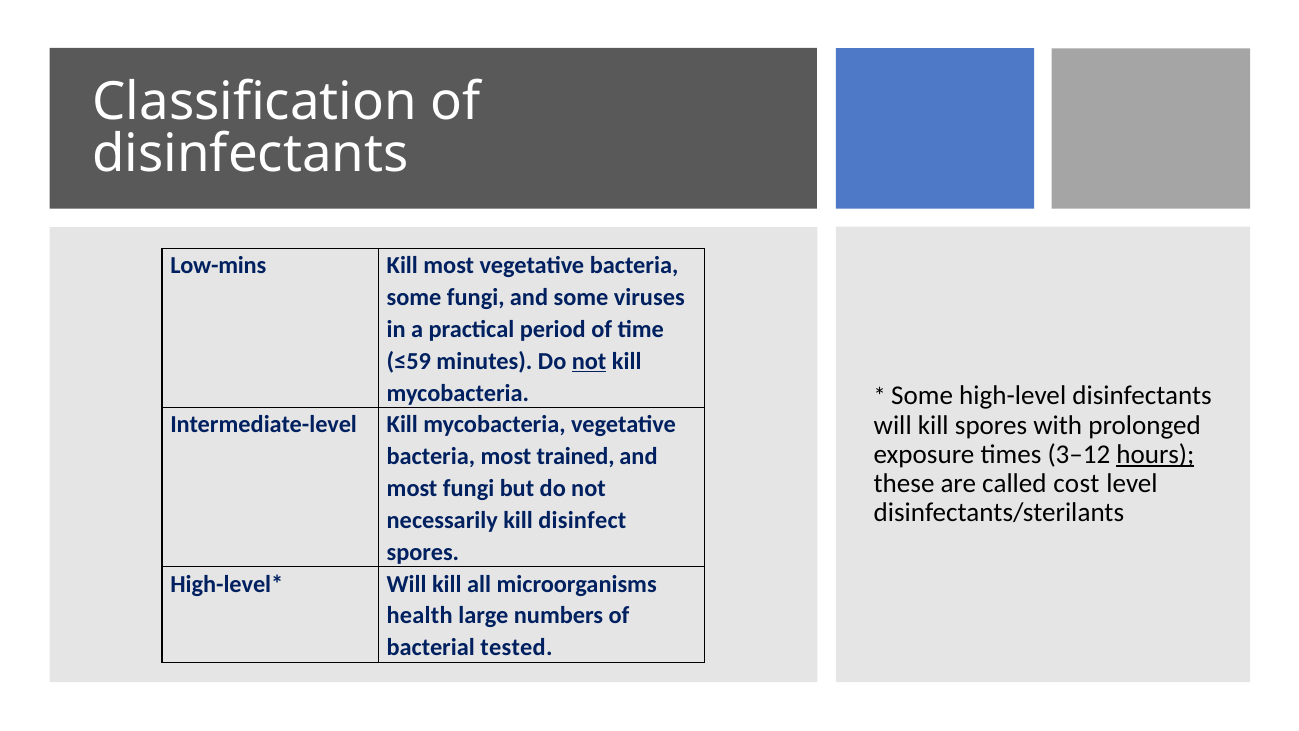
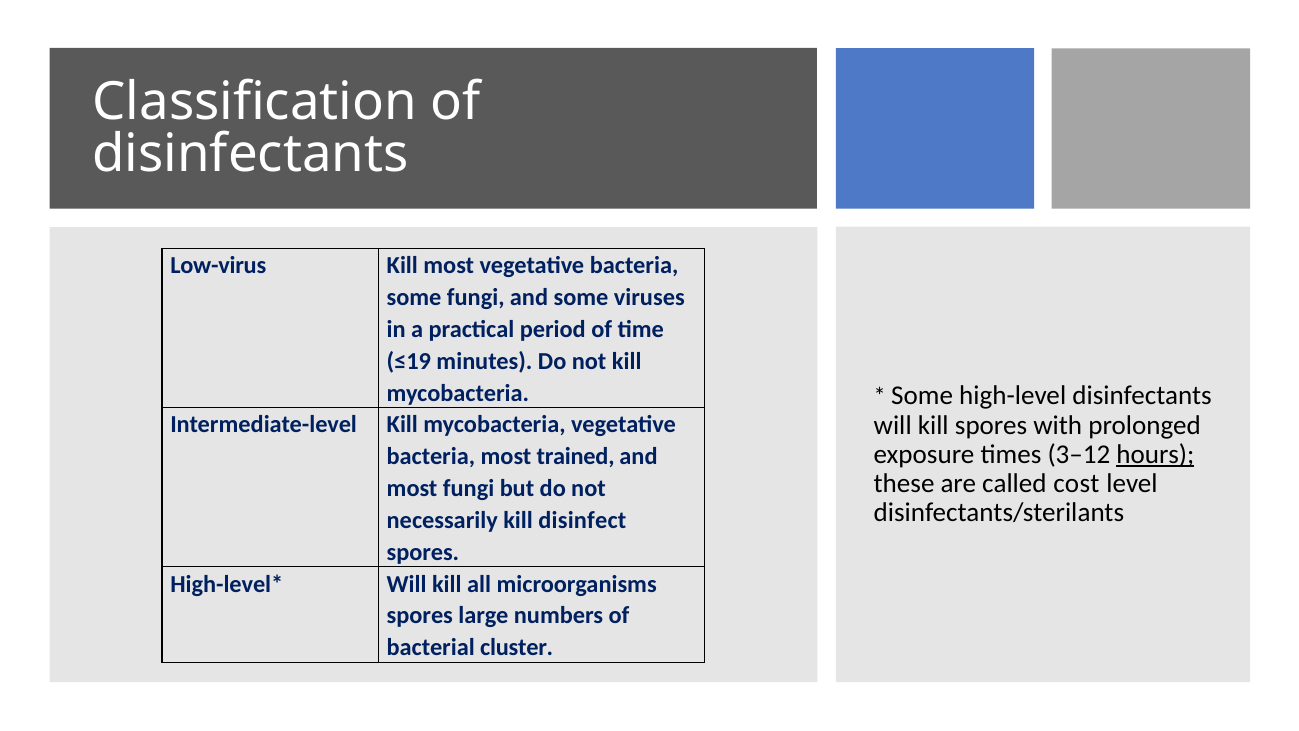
Low-mins: Low-mins -> Low-virus (218, 266)
≤59: ≤59 -> ≤19 (409, 361)
not underline: present -> none (589, 361)
health: health -> spores (420, 616)
tested: tested -> cluster (517, 647)
